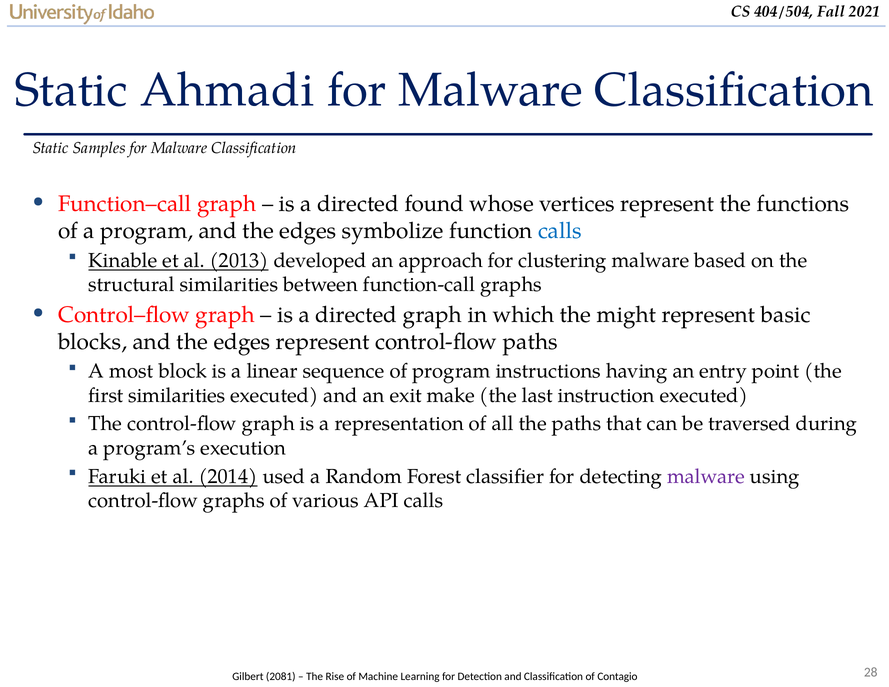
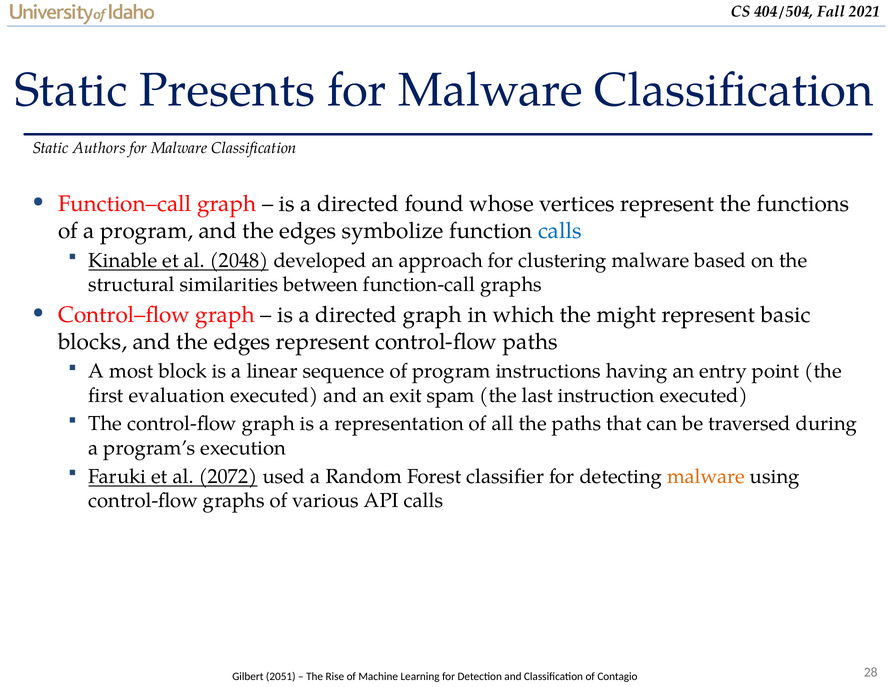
Ahmadi: Ahmadi -> Presents (227, 90)
Samples: Samples -> Authors (99, 148)
2013: 2013 -> 2048 (239, 260)
first similarities: similarities -> evaluation (177, 395)
make: make -> spam (451, 395)
2014: 2014 -> 2072 (228, 476)
malware colour: purple -> orange (706, 476)
2081: 2081 -> 2051 (281, 677)
